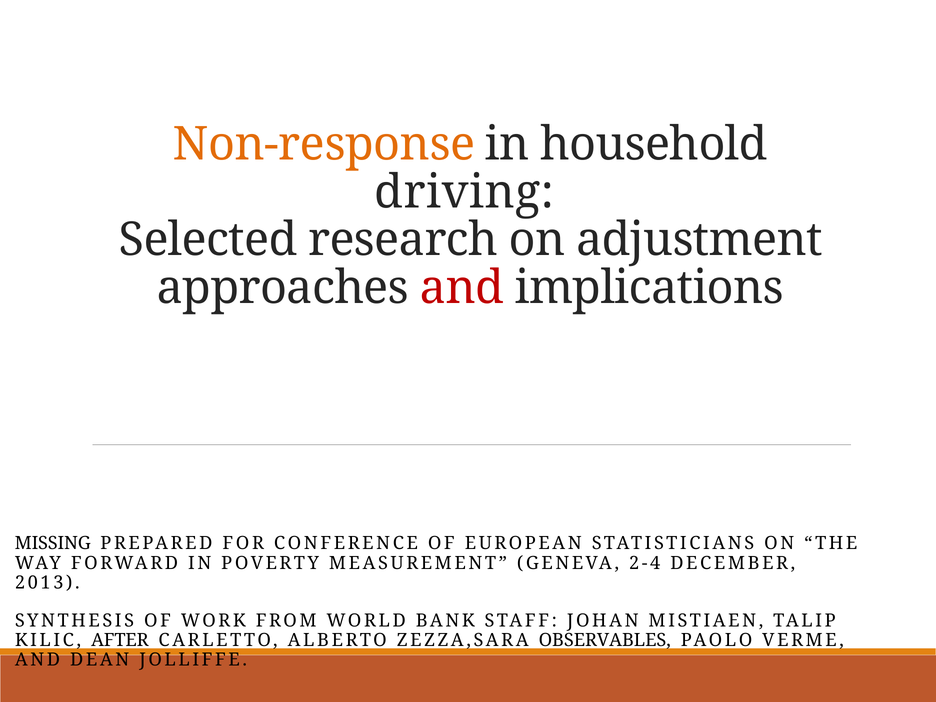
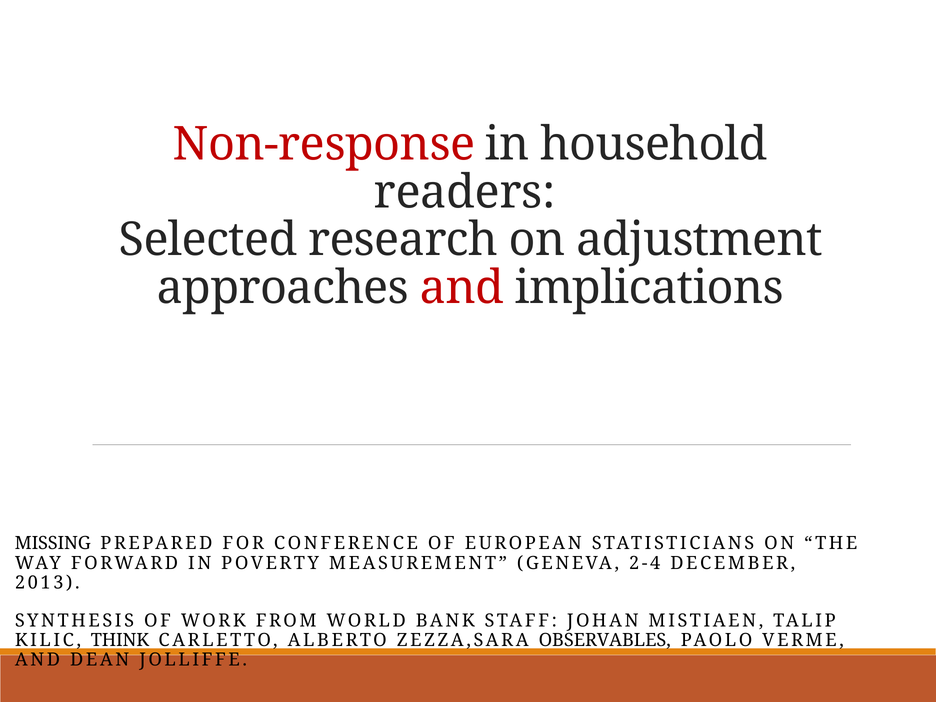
Non-response colour: orange -> red (324, 144)
driving: driving -> readers (465, 192)
AFTER: AFTER -> THINK (120, 640)
